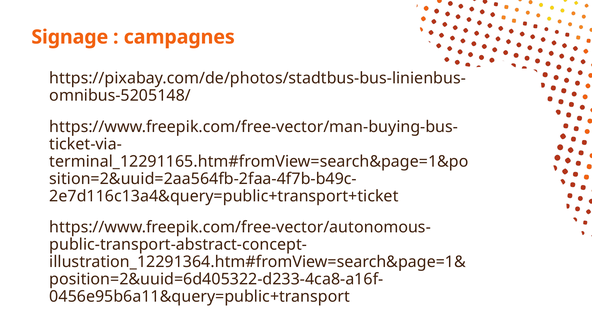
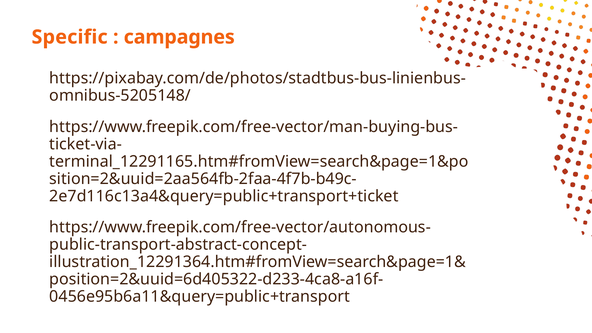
Signage: Signage -> Specific (70, 37)
